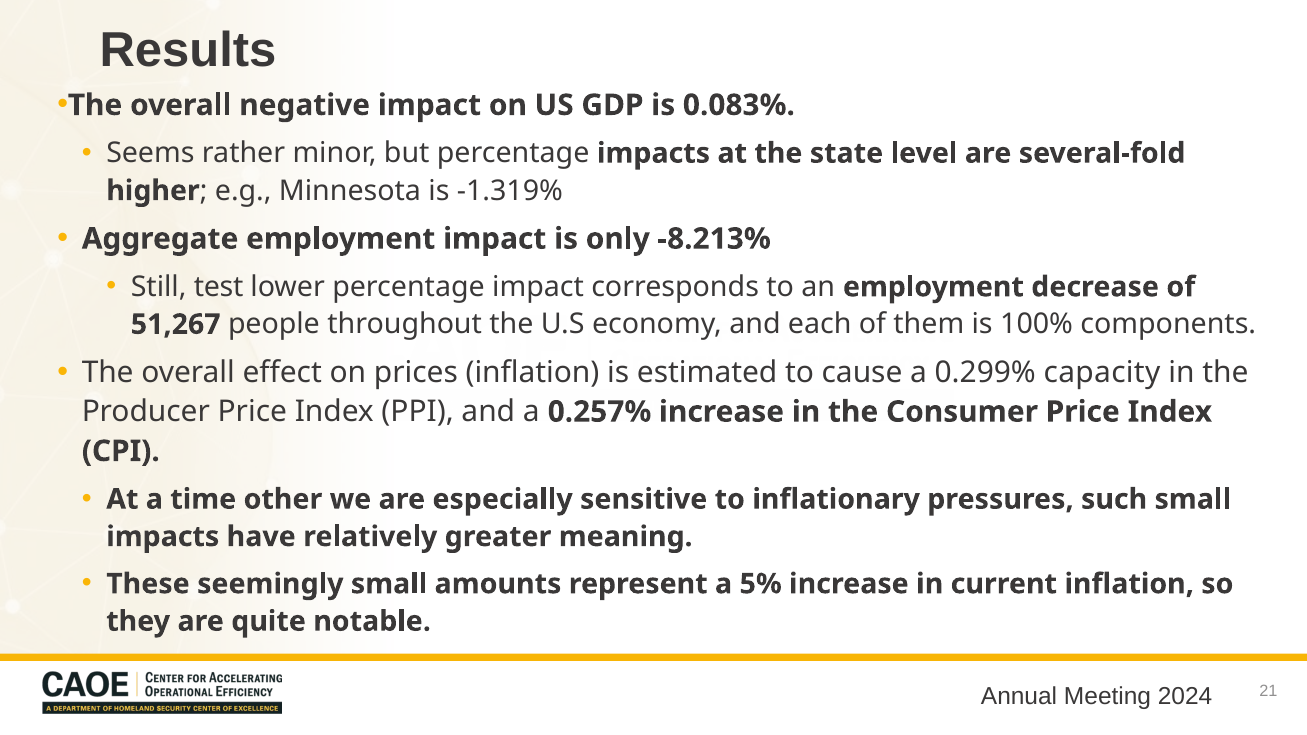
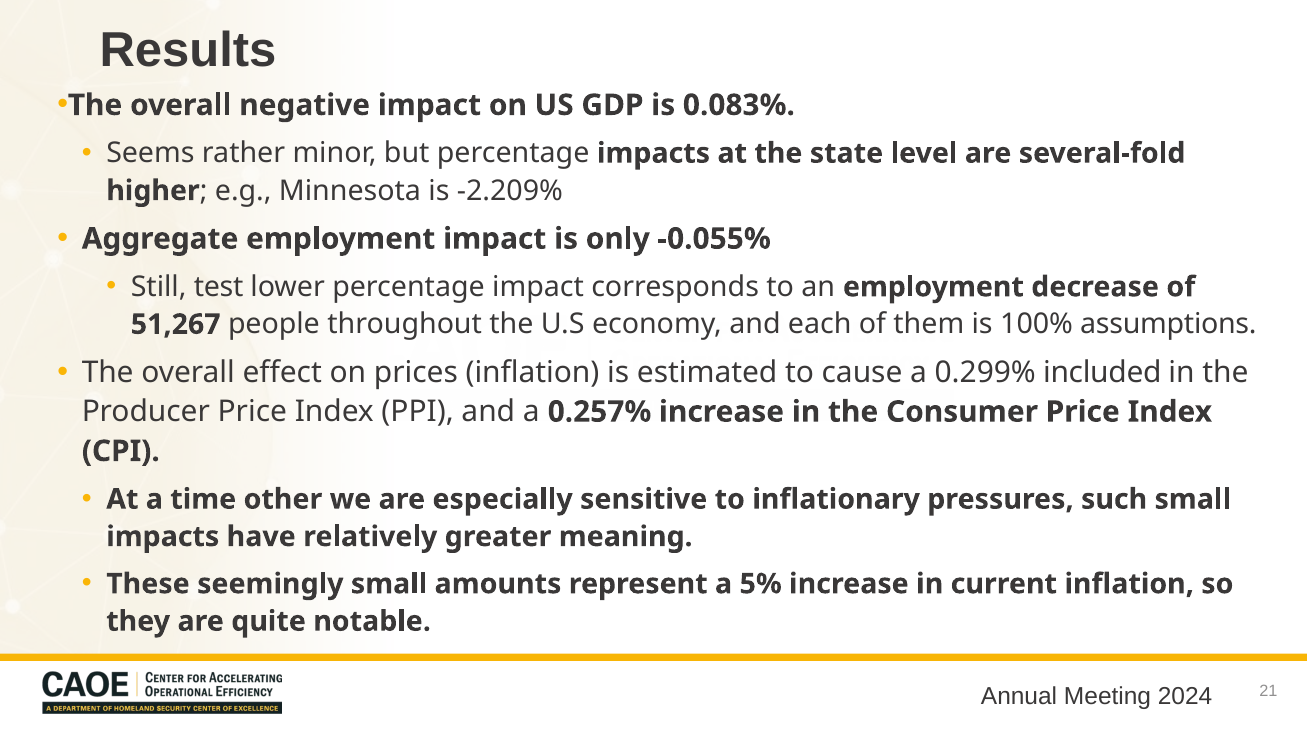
-1.319%: -1.319% -> -2.209% (510, 191)
-8.213%: -8.213% -> -0.055% (714, 239)
components: components -> assumptions (1168, 324)
capacity: capacity -> included (1102, 373)
